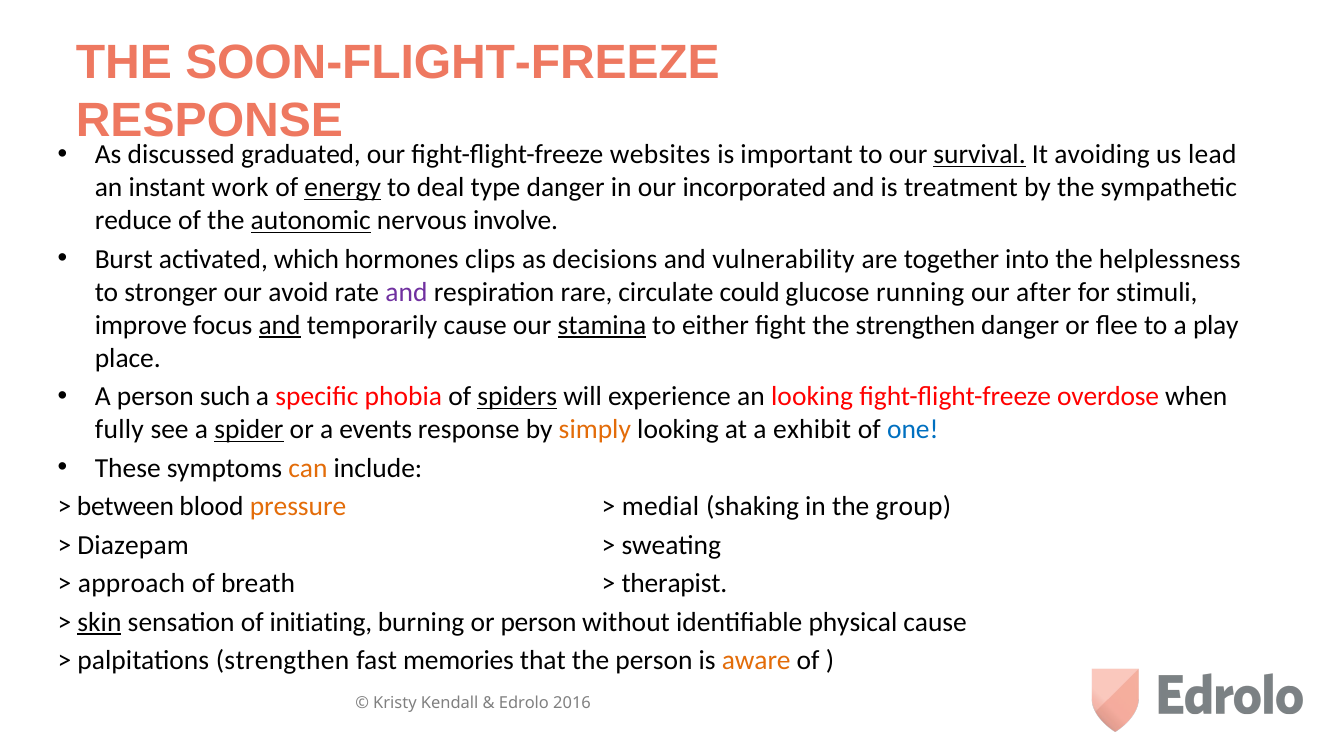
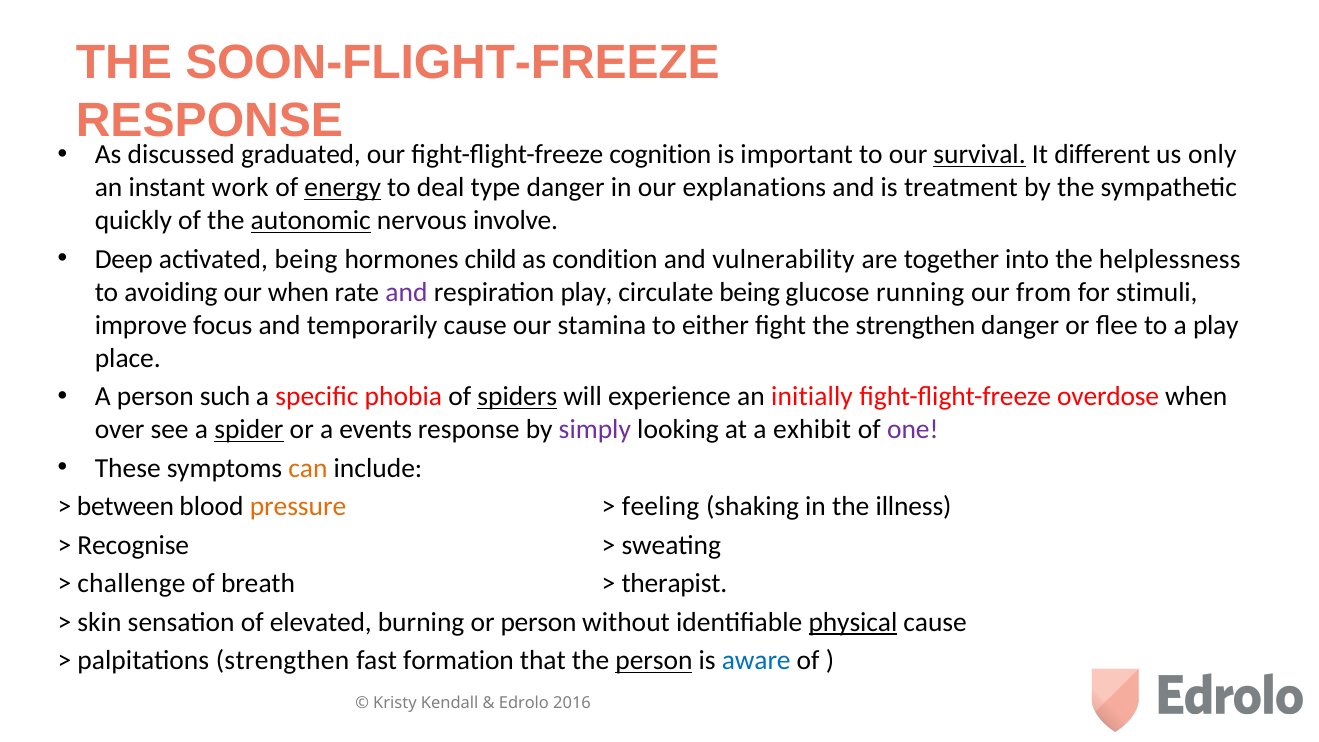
websites: websites -> cognition (660, 155)
avoiding: avoiding -> different (1102, 155)
lead: lead -> only (1212, 155)
incorporated: incorporated -> explanations (754, 188)
reduce: reduce -> quickly (133, 221)
Burst: Burst -> Deep (124, 259)
activated which: which -> being (306, 259)
clips: clips -> child (491, 259)
decisions: decisions -> condition (605, 259)
stronger: stronger -> avoiding (171, 292)
our avoid: avoid -> when (298, 292)
respiration rare: rare -> play (587, 292)
circulate could: could -> being (750, 292)
after: after -> from (1044, 292)
and underline: present -> none (280, 325)
stamina underline: present -> none (602, 325)
an looking: looking -> initially (812, 397)
fully: fully -> over (120, 430)
simply colour: orange -> purple (595, 430)
one colour: blue -> purple (913, 430)
medial: medial -> feeling (661, 507)
group: group -> illness (914, 507)
Diazepam: Diazepam -> Recognise (133, 545)
approach: approach -> challenge (131, 584)
skin underline: present -> none (99, 622)
initiating: initiating -> elevated (321, 622)
physical underline: none -> present (853, 622)
memories: memories -> formation (458, 661)
person underline: none -> present (654, 661)
aware colour: orange -> blue (756, 661)
